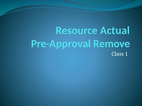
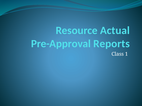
Remove: Remove -> Reports (112, 44)
